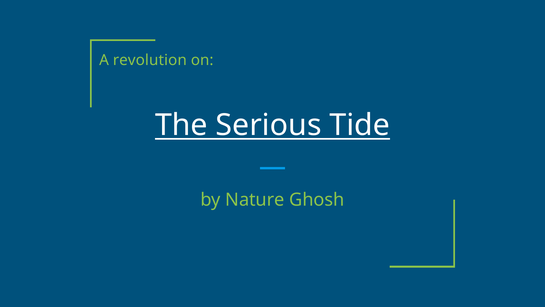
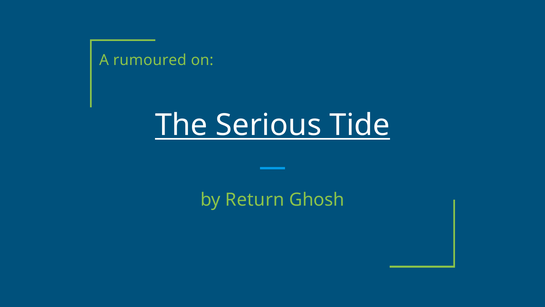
revolution: revolution -> rumoured (150, 60)
Nature: Nature -> Return (255, 199)
